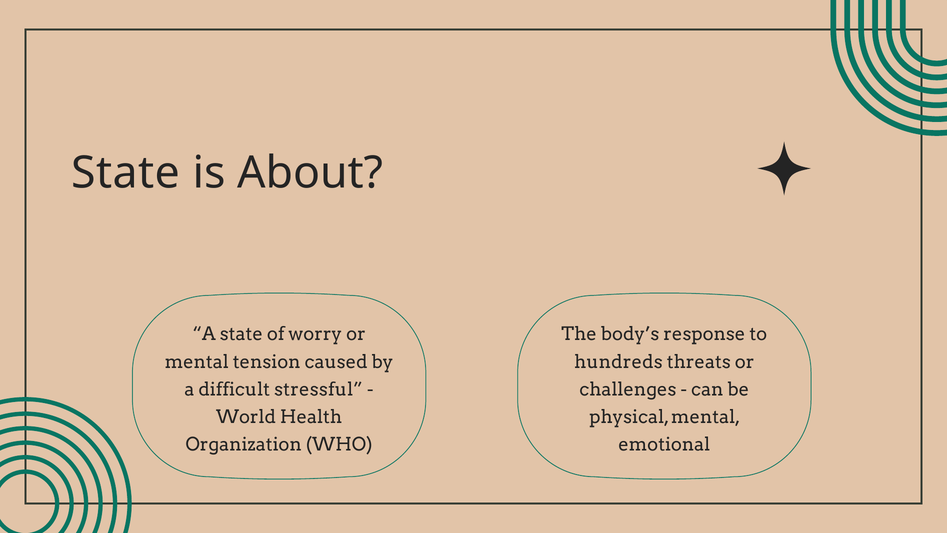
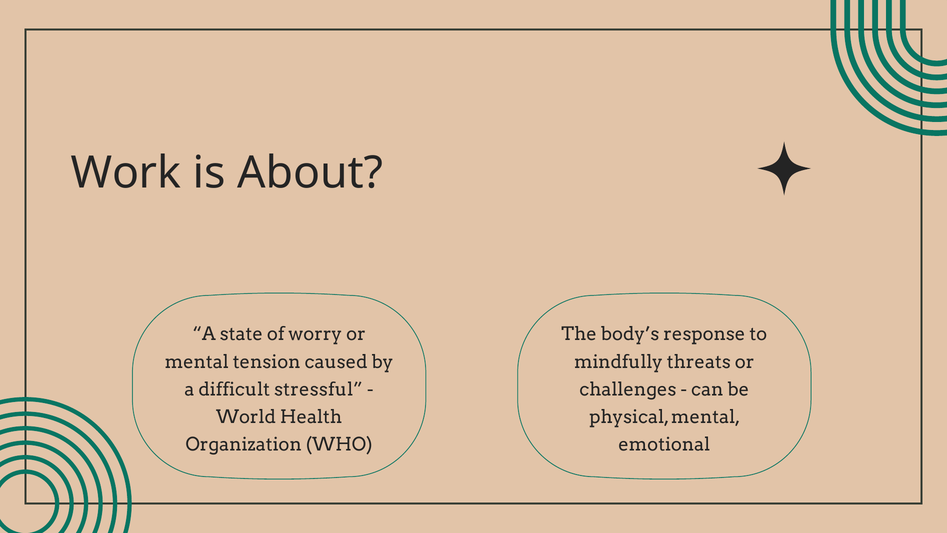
State: State -> Work (126, 173)
hundreds: hundreds -> mindfully (619, 362)
